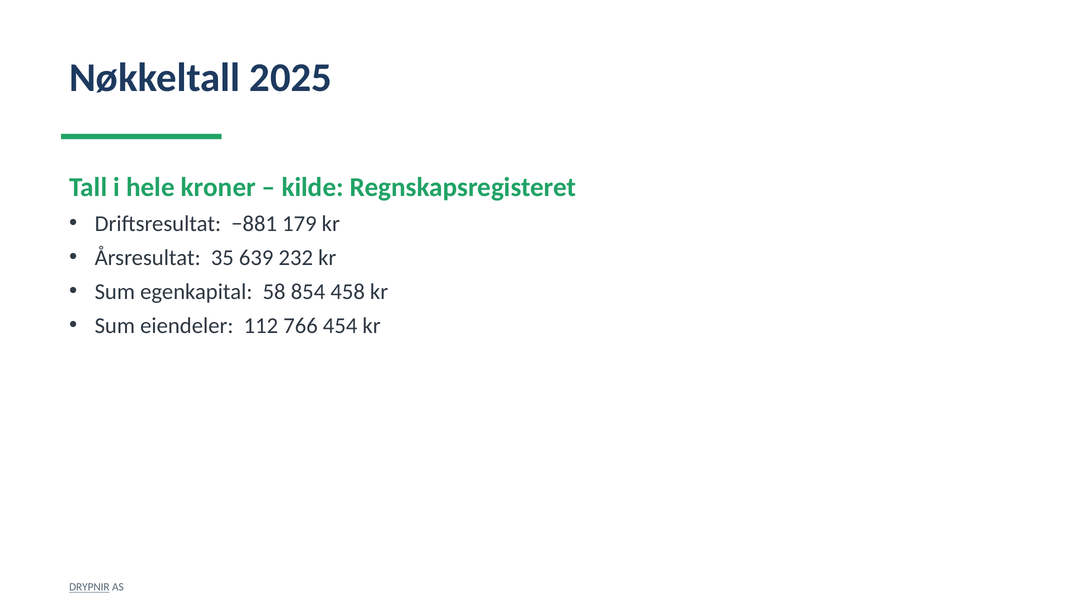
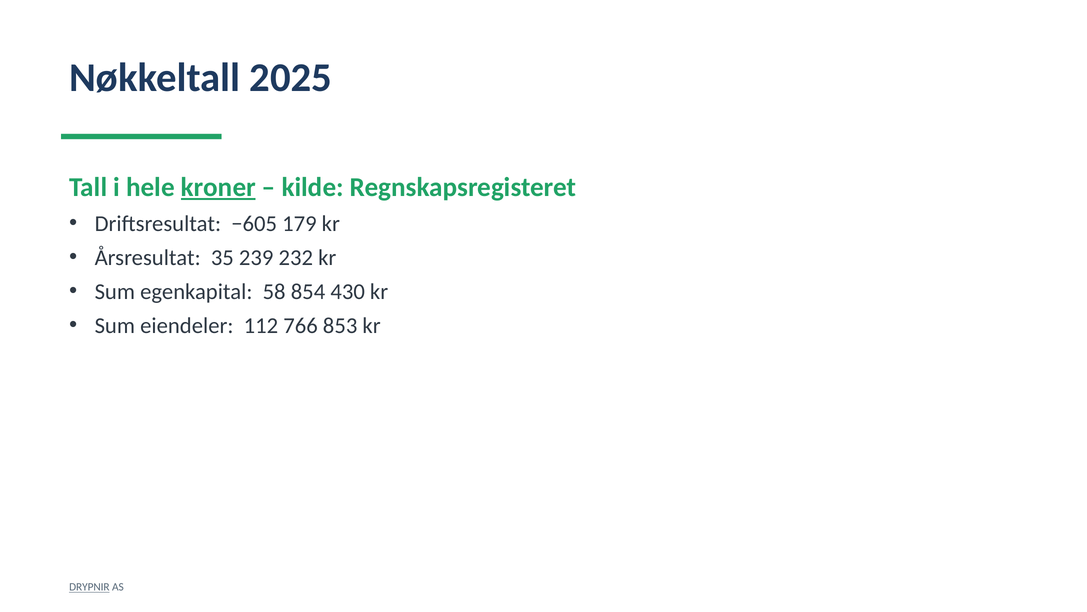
kroner underline: none -> present (218, 187)
−881: −881 -> −605 (254, 224)
639: 639 -> 239 (256, 258)
458: 458 -> 430 (348, 291)
454: 454 -> 853 (340, 325)
